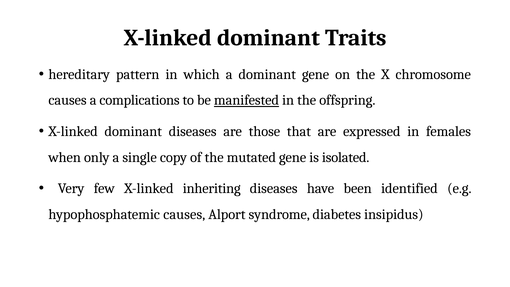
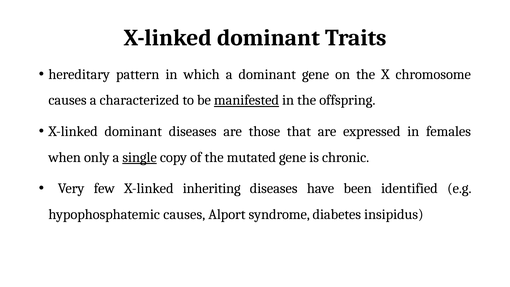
complications: complications -> characterized (139, 100)
single underline: none -> present (140, 157)
isolated: isolated -> chronic (346, 157)
